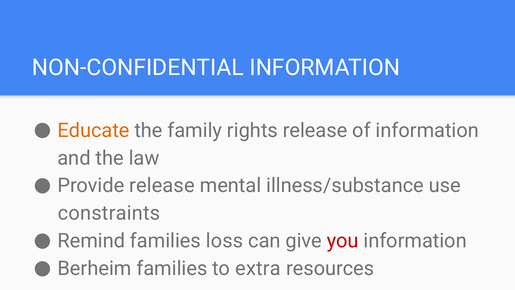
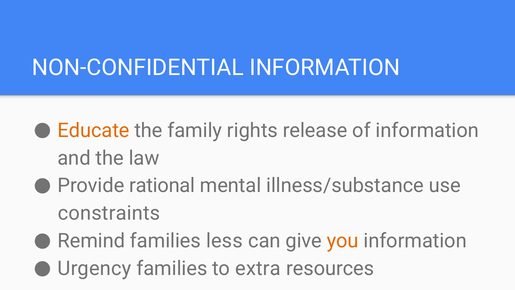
Provide release: release -> rational (162, 186)
loss: loss -> less (224, 241)
you colour: red -> orange (343, 241)
Berheim: Berheim -> Urgency (94, 268)
